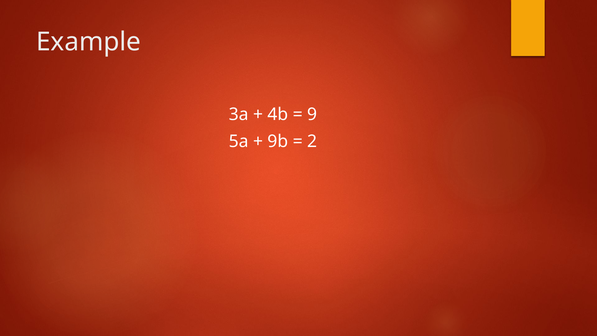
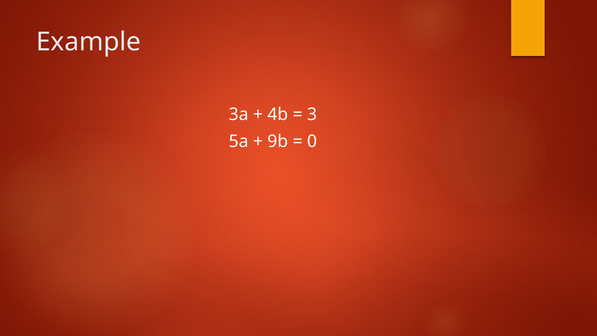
9: 9 -> 3 (312, 114)
2: 2 -> 0 (312, 141)
